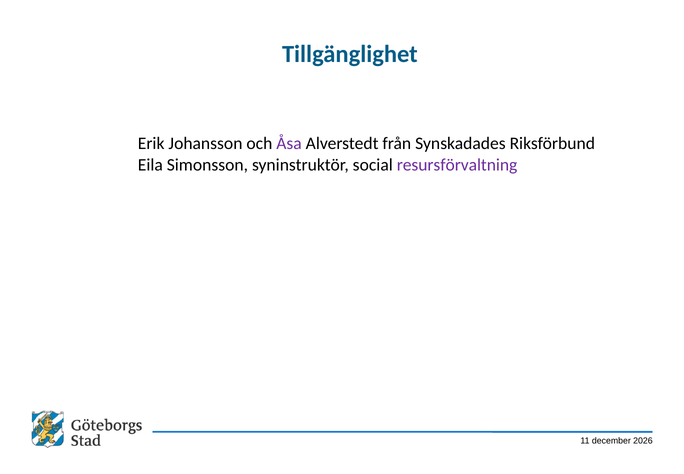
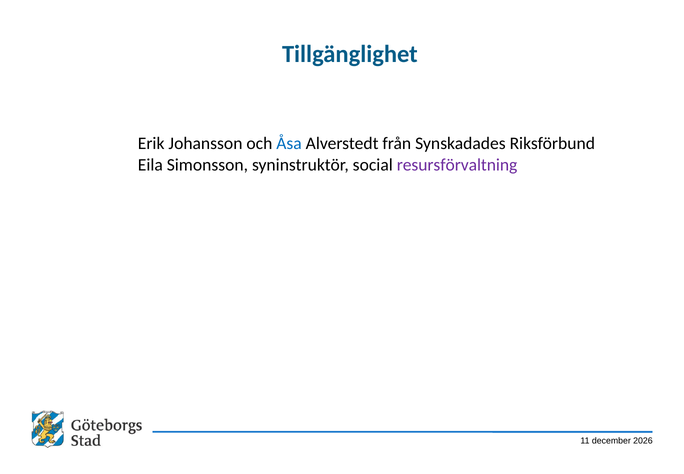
Åsa colour: purple -> blue (289, 144)
